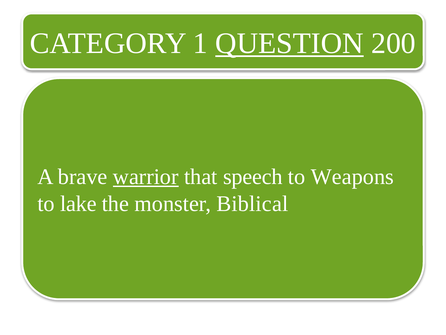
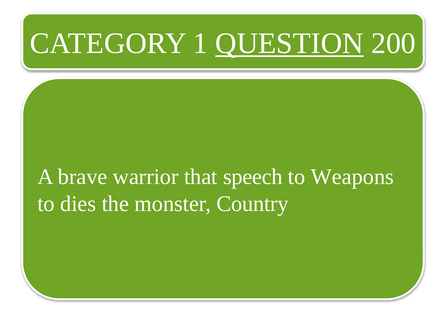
warrior underline: present -> none (146, 177)
lake: lake -> dies (78, 203)
Biblical: Biblical -> Country (253, 203)
